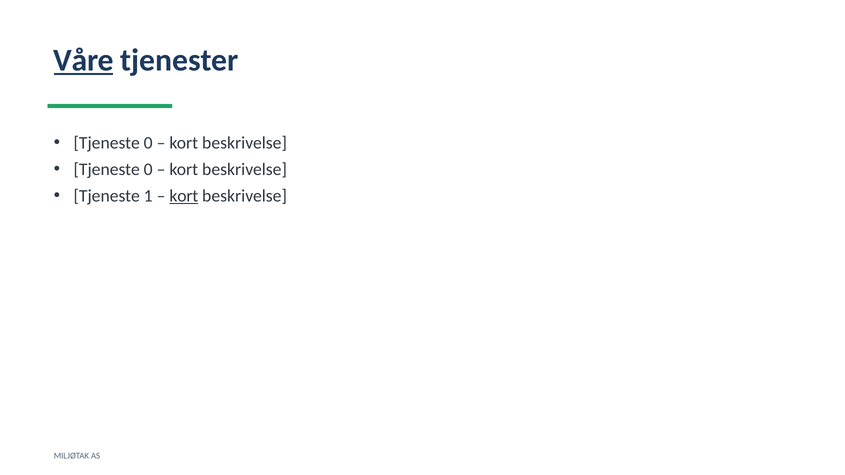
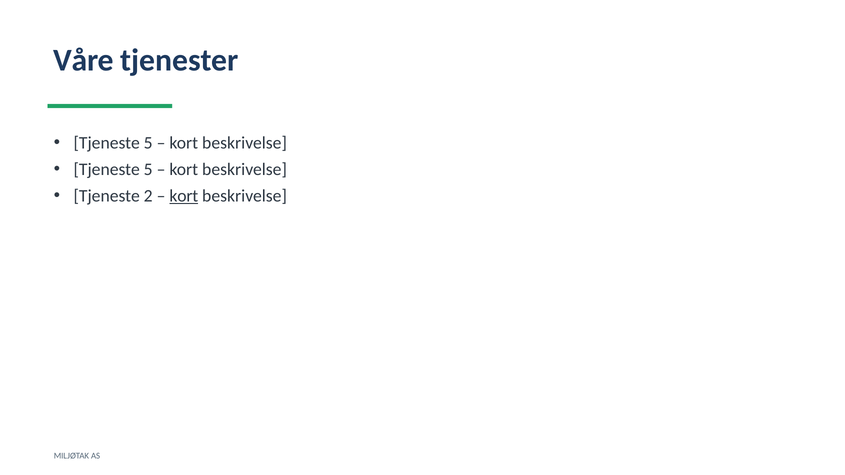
Våre underline: present -> none (84, 60)
0: 0 -> 5 (148, 143)
0: 0 -> 5 (148, 170)
1: 1 -> 2 (148, 196)
